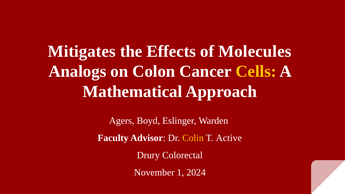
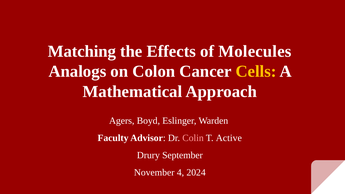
Mitigates: Mitigates -> Matching (82, 51)
Colin colour: yellow -> pink (193, 138)
Colorectal: Colorectal -> September (182, 155)
1: 1 -> 4 (180, 173)
